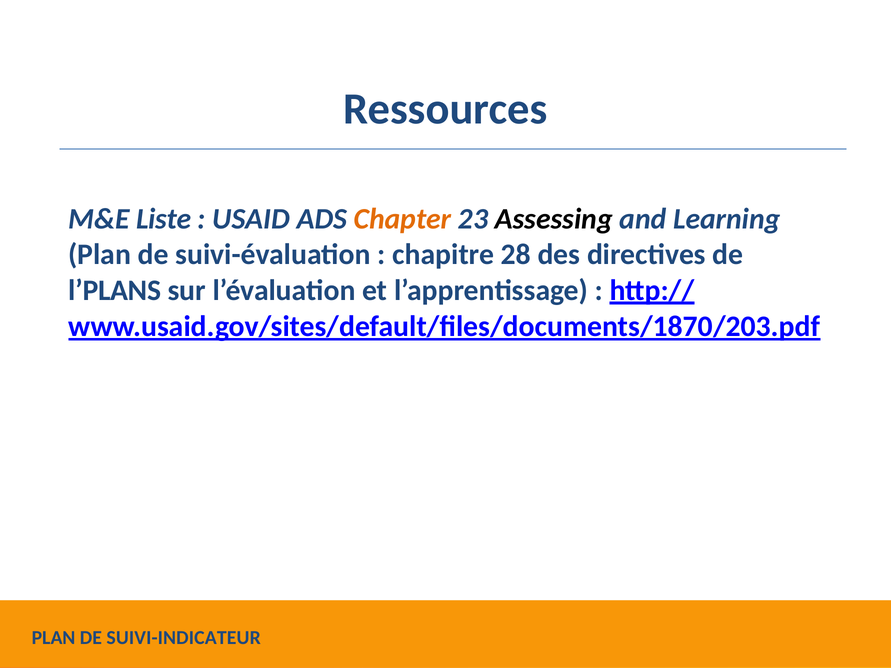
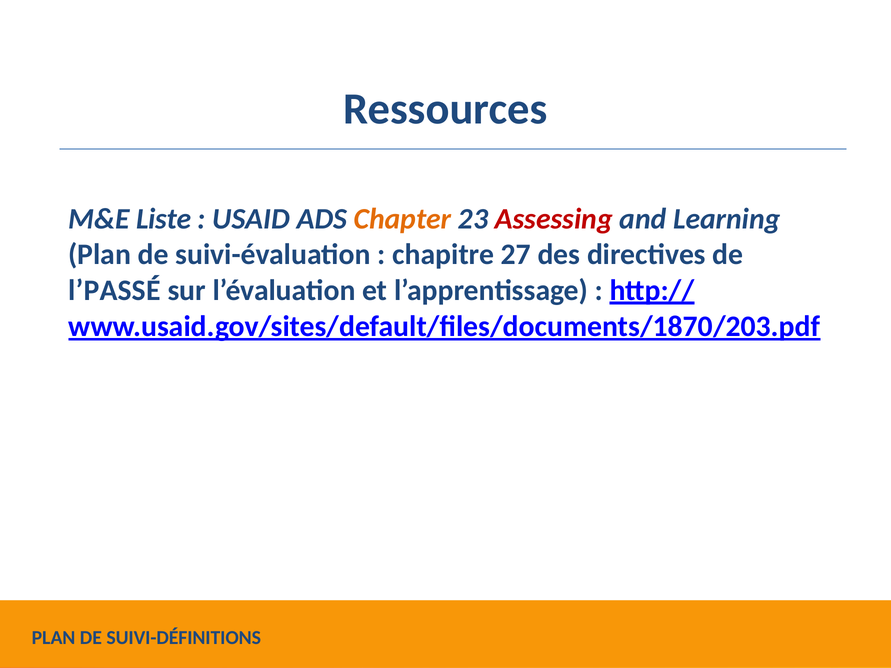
Assessing colour: black -> red (554, 219)
28: 28 -> 27 (516, 255)
l’PLANS: l’PLANS -> l’PASSÉ (114, 290)
SUIVI-INDICATEUR: SUIVI-INDICATEUR -> SUIVI-DÉFINITIONS (184, 638)
